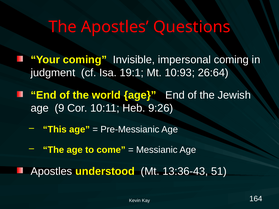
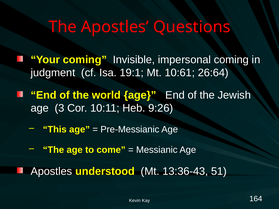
10:93: 10:93 -> 10:61 (180, 73)
9: 9 -> 3 (60, 108)
